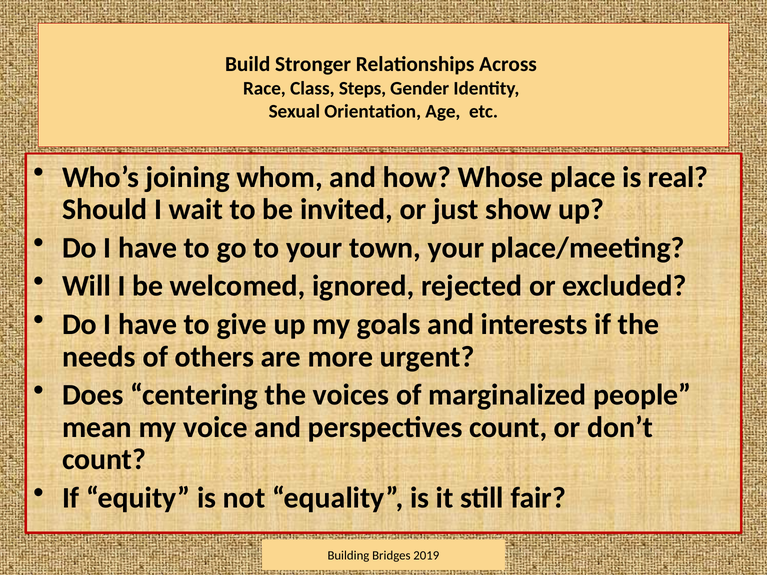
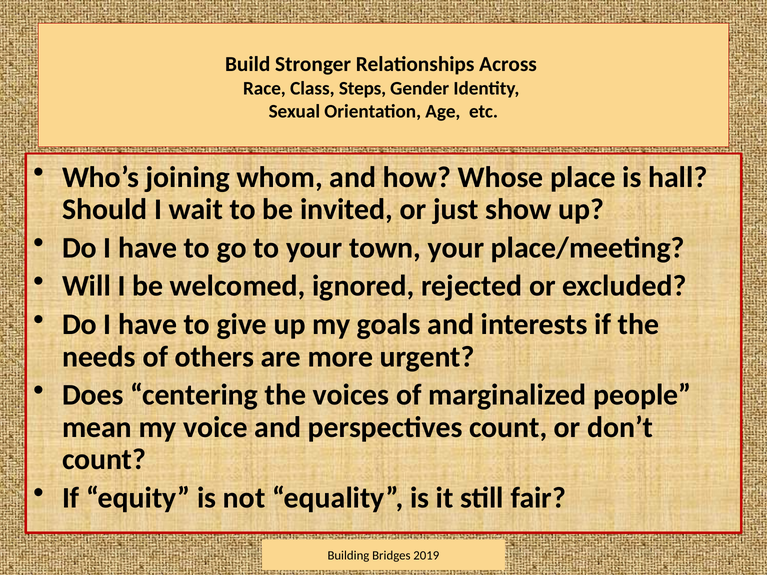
real: real -> hall (678, 177)
